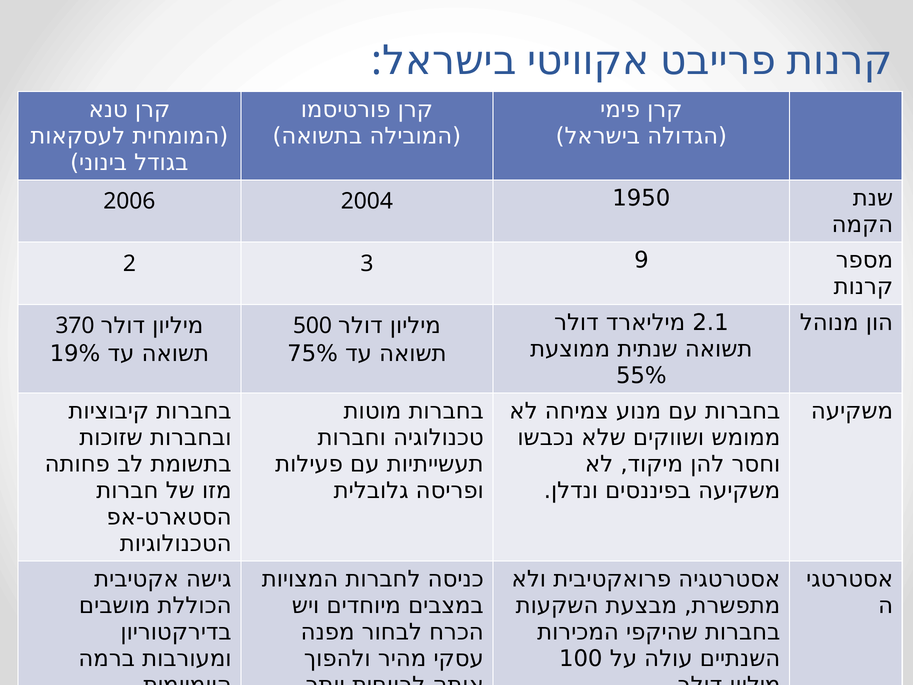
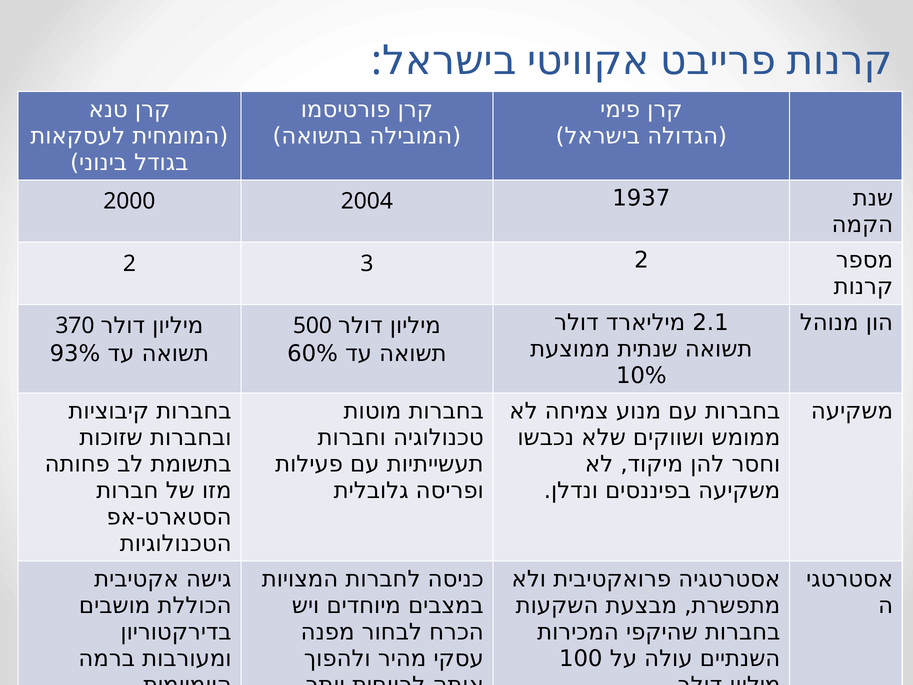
2006: 2006 -> 2000 (129, 201)
1950: 1950 -> 1937 (641, 198)
3 9: 9 -> 2 (641, 260)
19%: 19% -> 93% (75, 353)
75%: 75% -> 60% (313, 353)
55%: 55% -> 10% (641, 375)
